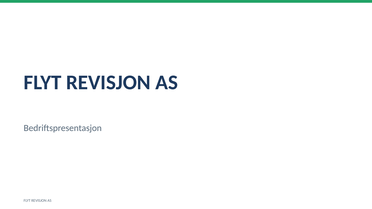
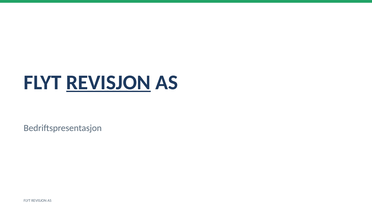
REVISJON underline: none -> present (108, 83)
